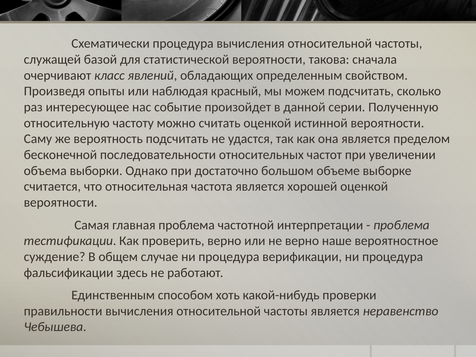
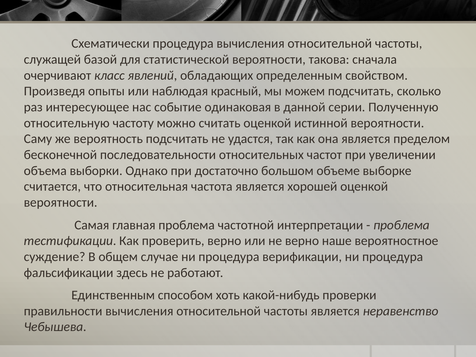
произойдет: произойдет -> одинаковая (238, 107)
